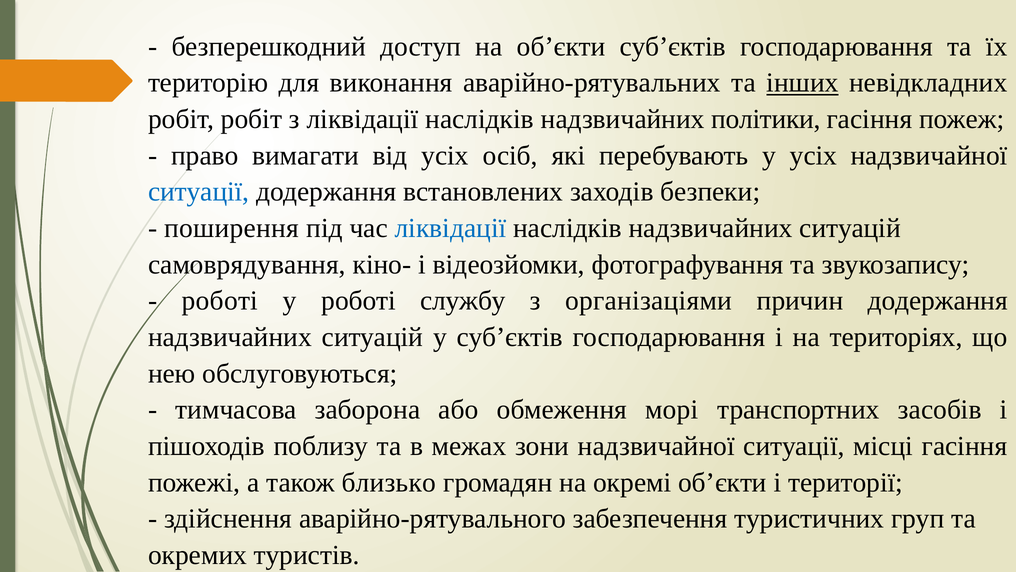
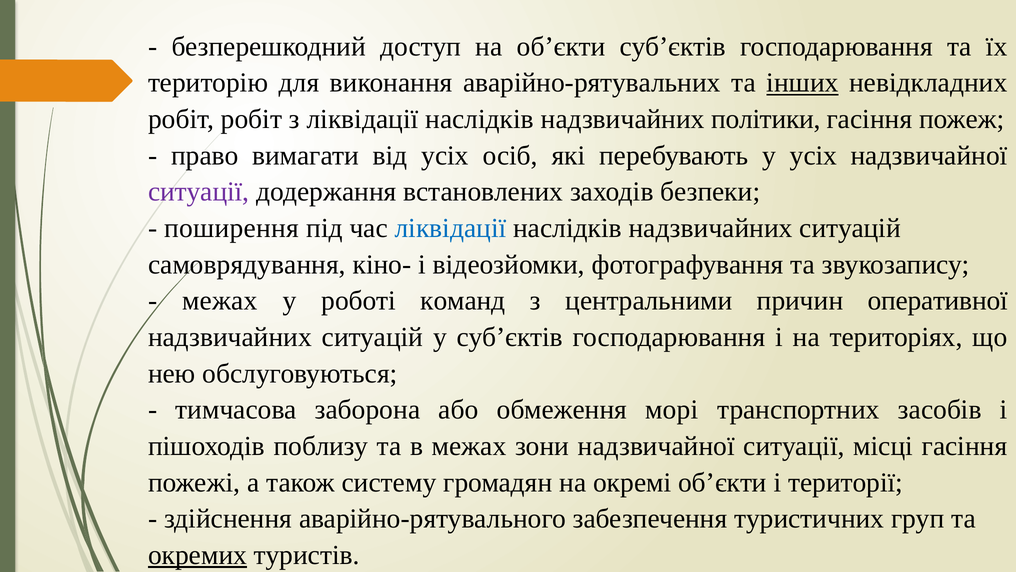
ситуації colour: blue -> purple (199, 192)
роботі: роботі -> межах (220, 301)
службу: службу -> команд (463, 301)
організаціями: організаціями -> центральними (649, 301)
причин додержання: додержання -> оперативної (938, 301)
близько: близько -> систему (389, 482)
окремих underline: none -> present (198, 555)
